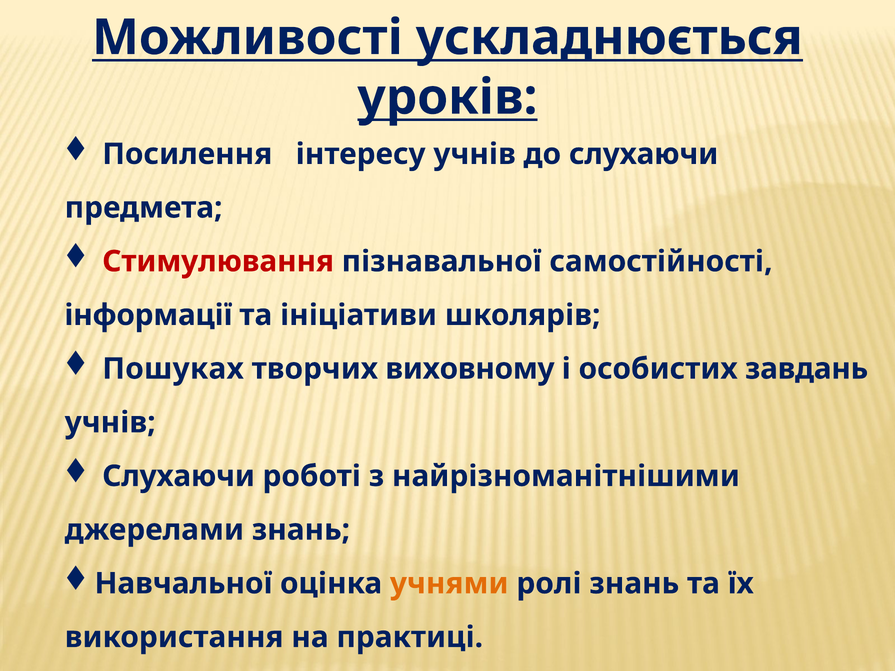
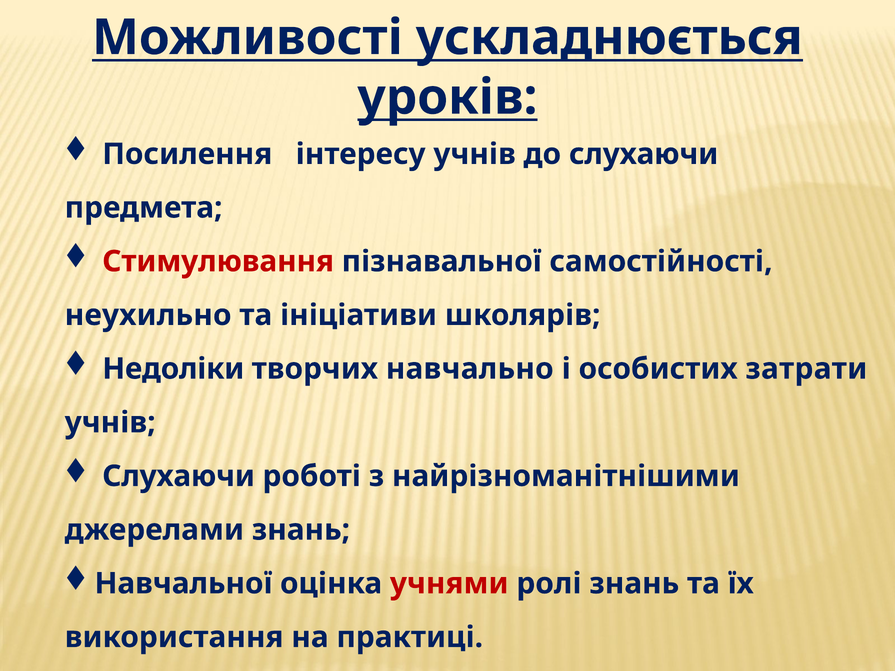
інформації: інформації -> неухильно (148, 315)
Пошуках: Пошуках -> Недоліки (173, 369)
виховному: виховному -> навчально (470, 369)
завдань: завдань -> затрати (806, 369)
учнями colour: orange -> red (449, 584)
